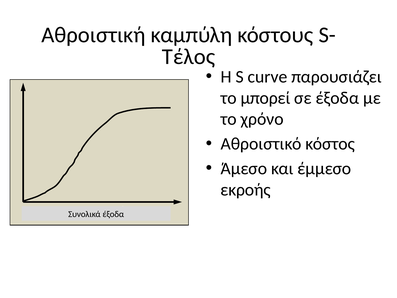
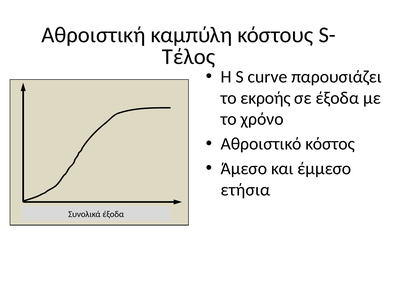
μπορεί: μπορεί -> εκροής (266, 98)
εκροής: εκροής -> ετήσια (245, 190)
